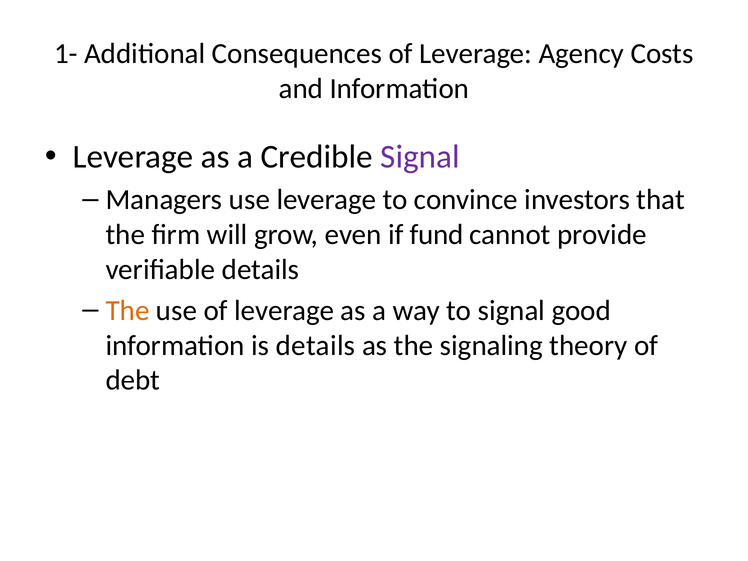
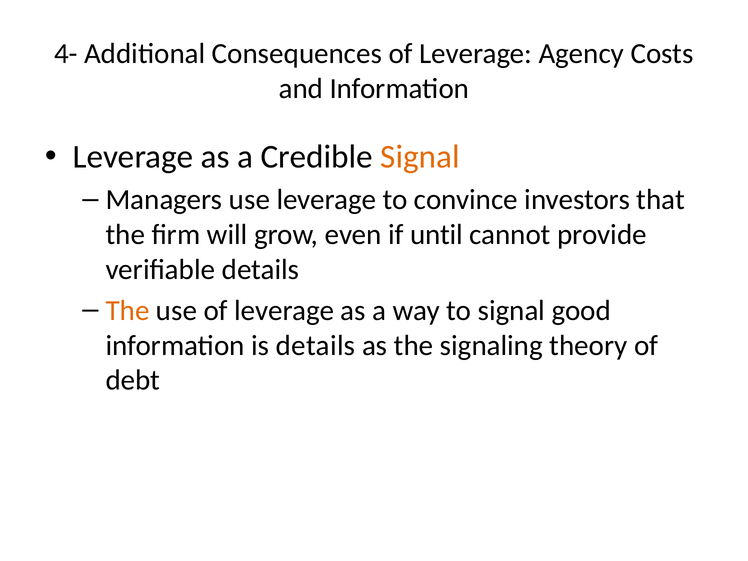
1-: 1- -> 4- (66, 54)
Signal colour: purple -> orange (420, 157)
fund: fund -> until (437, 235)
